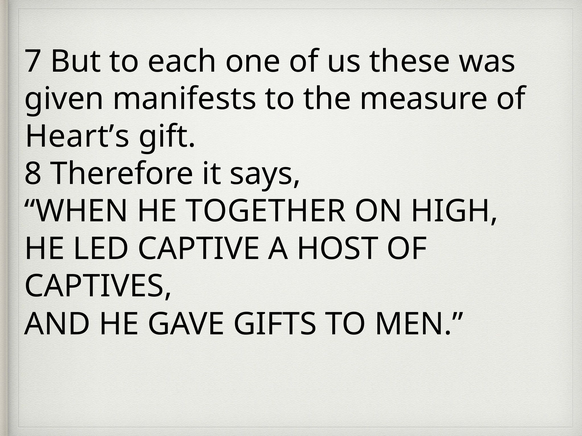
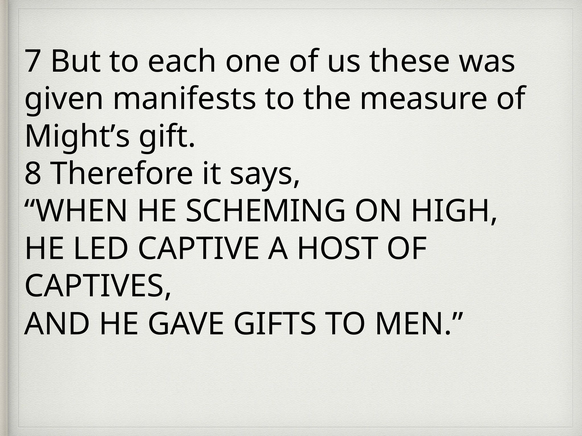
Heart’s: Heart’s -> Might’s (77, 137)
TOGETHER: TOGETHER -> SCHEMING (266, 212)
